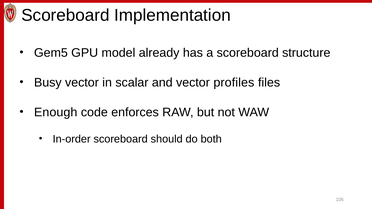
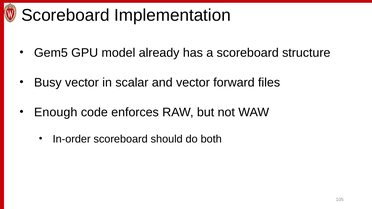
profiles: profiles -> forward (234, 83)
